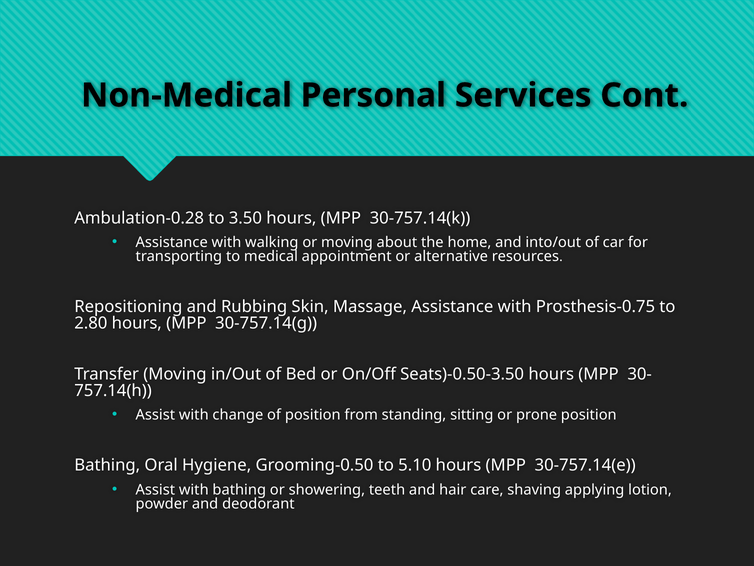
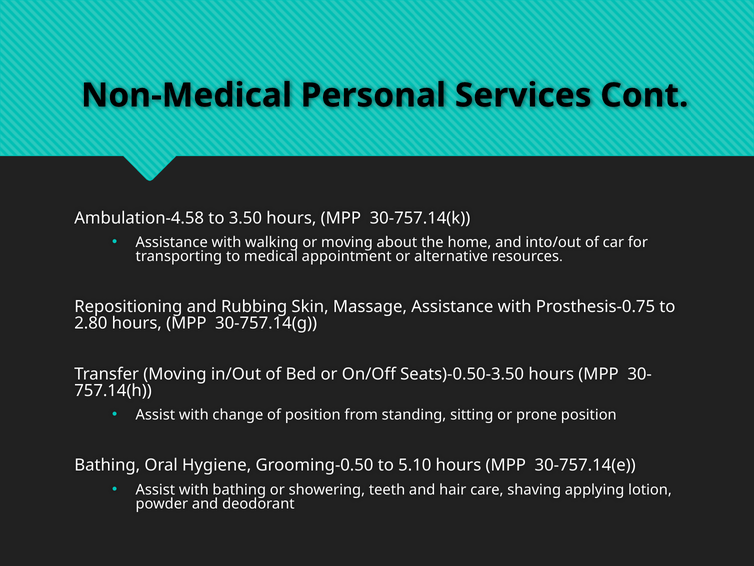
Ambulation-0.28: Ambulation-0.28 -> Ambulation-4.58 (139, 218)
